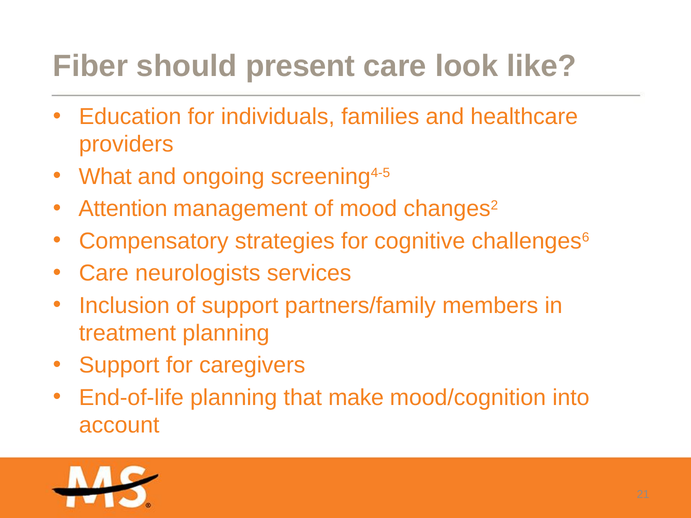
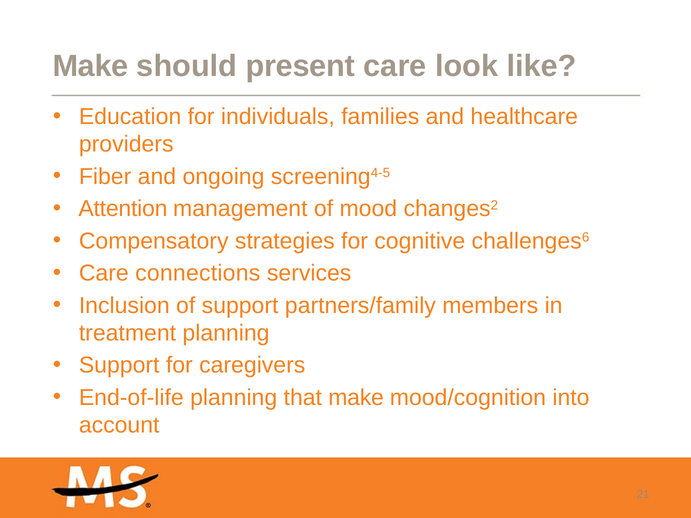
Fiber: Fiber -> Make (91, 66)
What: What -> Fiber (105, 177)
neurologists: neurologists -> connections (198, 273)
